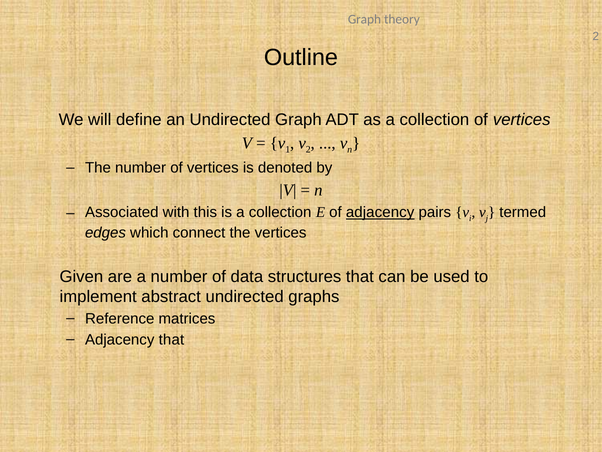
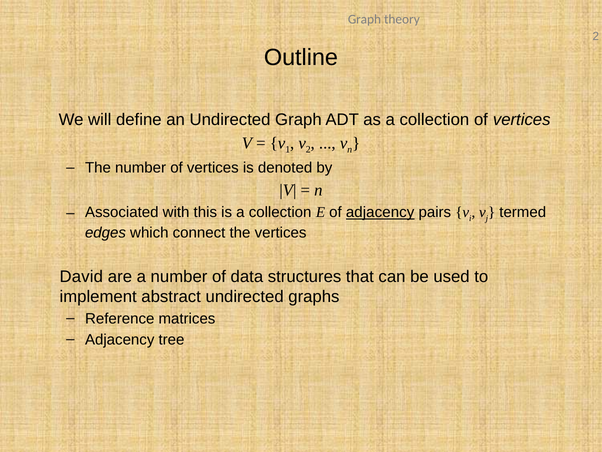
Given: Given -> David (81, 276)
Adjacency that: that -> tree (171, 339)
